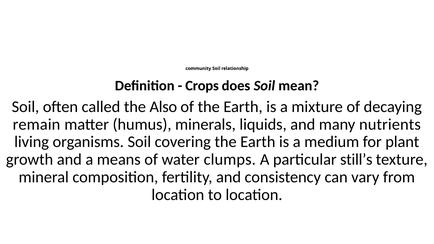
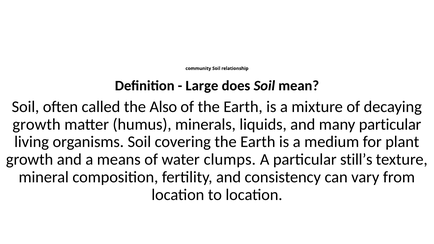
Crops: Crops -> Large (202, 86)
remain: remain -> growth (36, 124)
many nutrients: nutrients -> particular (390, 124)
